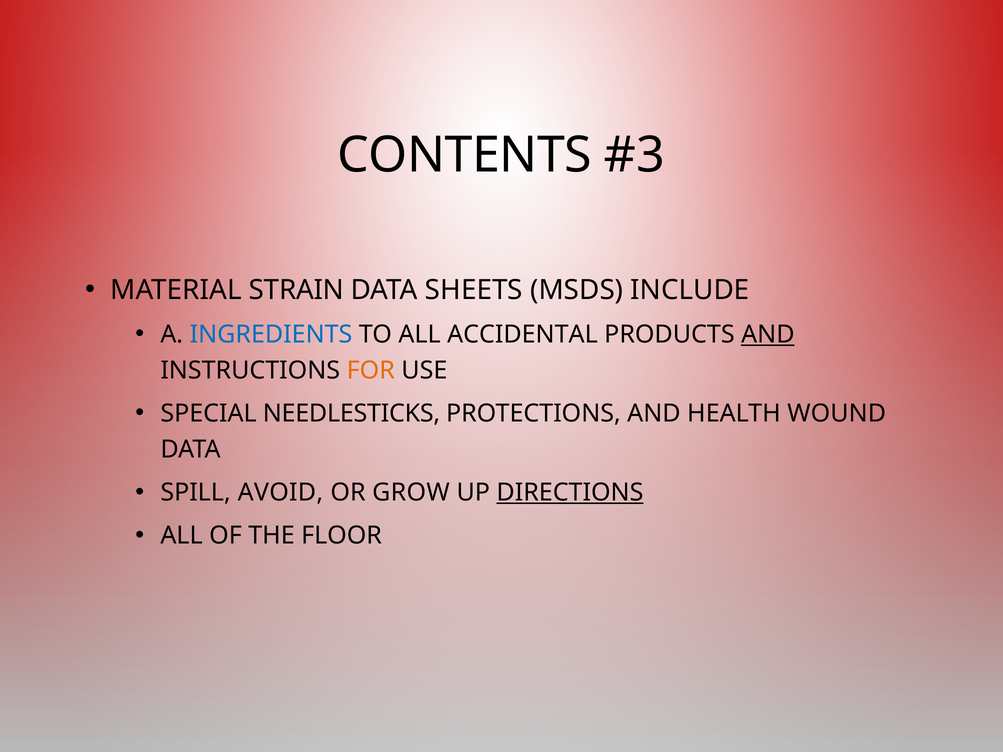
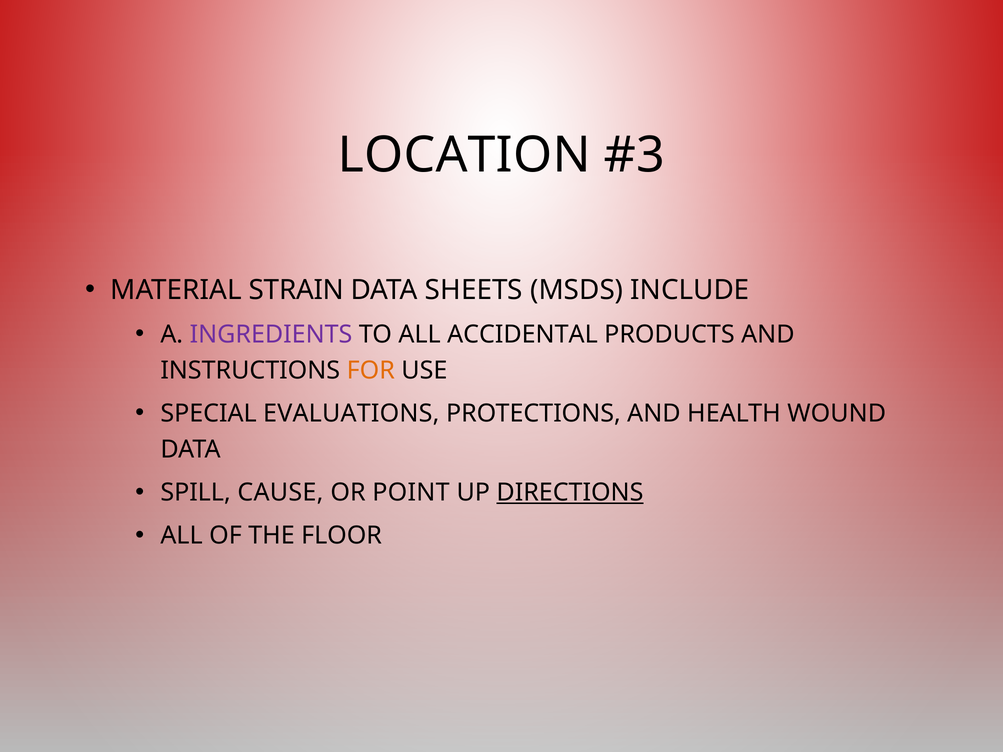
CONTENTS: CONTENTS -> LOCATION (464, 155)
INGREDIENTS colour: blue -> purple (271, 335)
AND underline: present -> none (768, 335)
NEEDLESTICKS: NEEDLESTICKS -> EVALUATIONS (351, 414)
AVOID: AVOID -> CAUSE (280, 493)
GROW: GROW -> POINT (411, 493)
